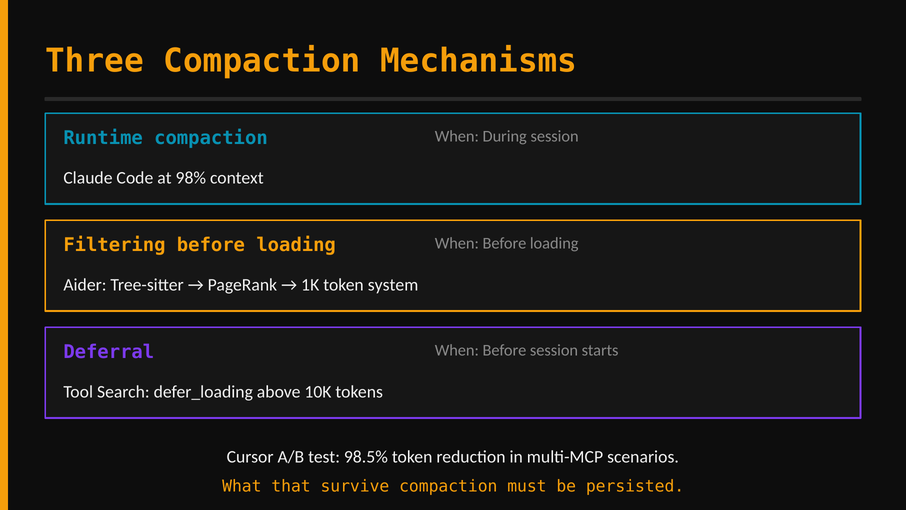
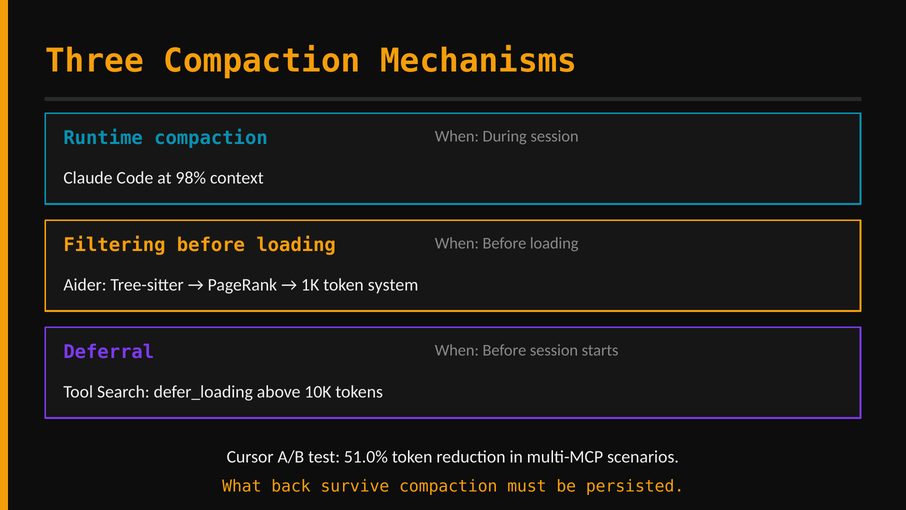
98.5%: 98.5% -> 51.0% (366, 456)
that: that -> back (291, 486)
